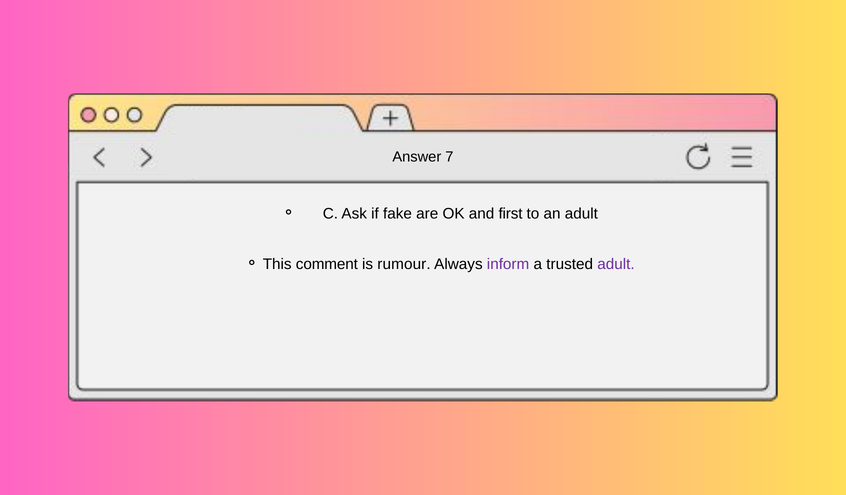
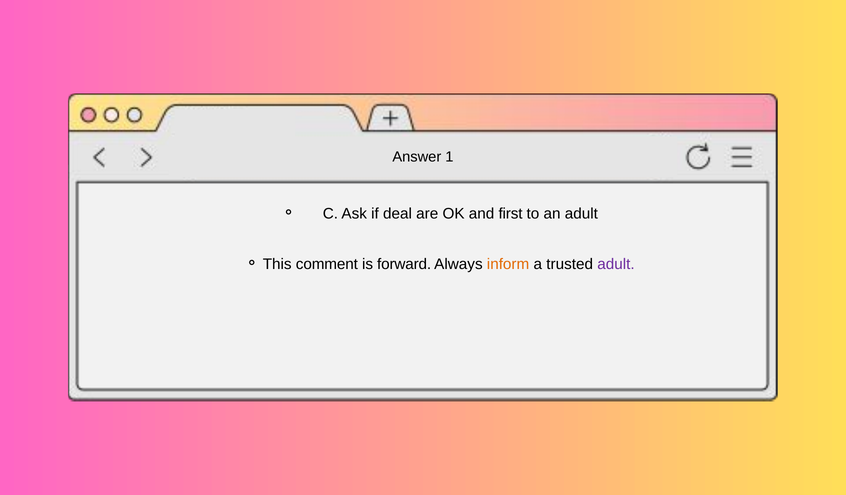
7: 7 -> 1 (449, 157)
fake: fake -> deal (398, 213)
rumour: rumour -> forward (404, 264)
inform colour: purple -> orange (508, 264)
